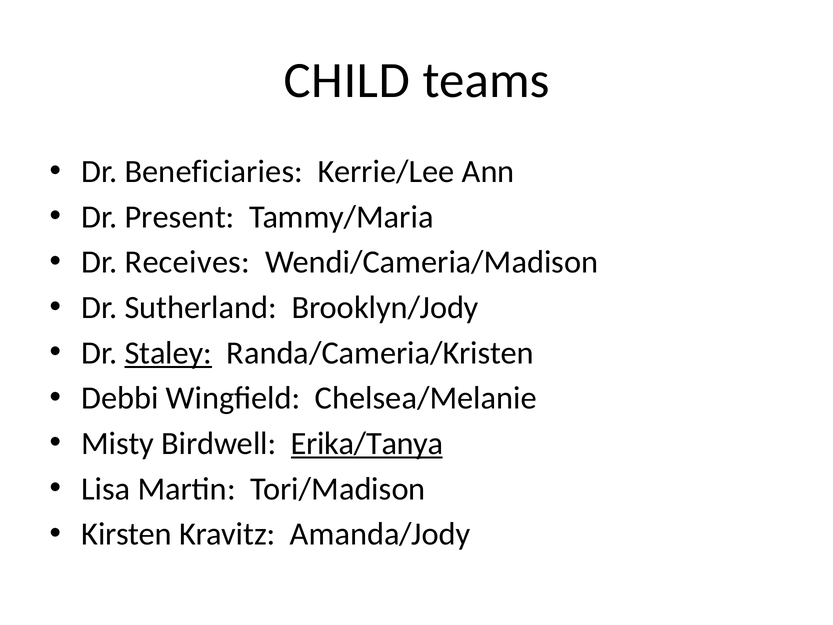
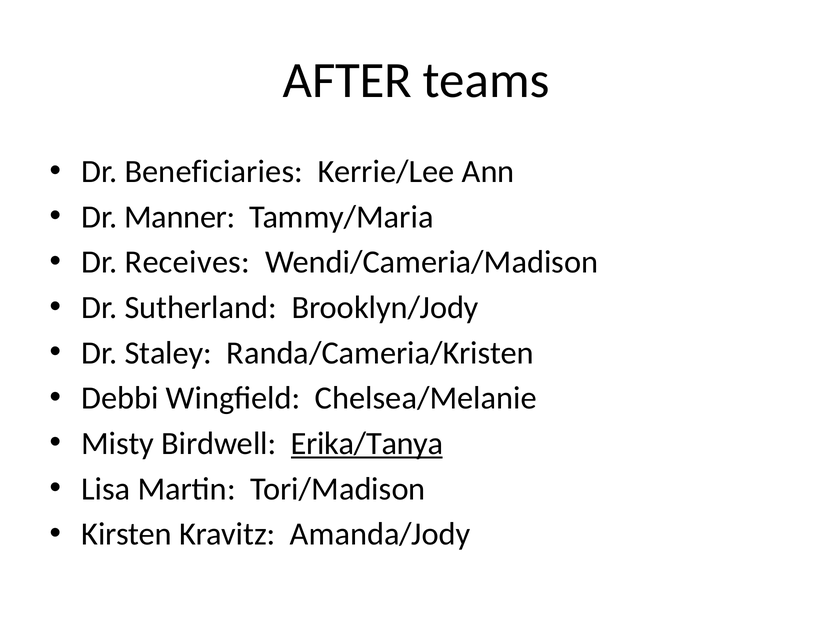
CHILD: CHILD -> AFTER (347, 81)
Present: Present -> Manner (180, 217)
Staley underline: present -> none (168, 353)
